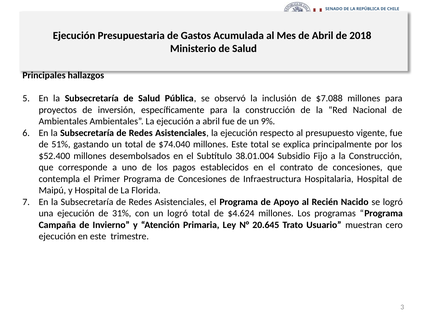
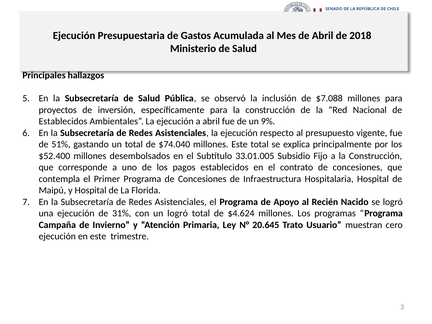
Ambientales: Ambientales -> Establecidos (63, 121)
38.01.004: 38.01.004 -> 33.01.005 (255, 156)
